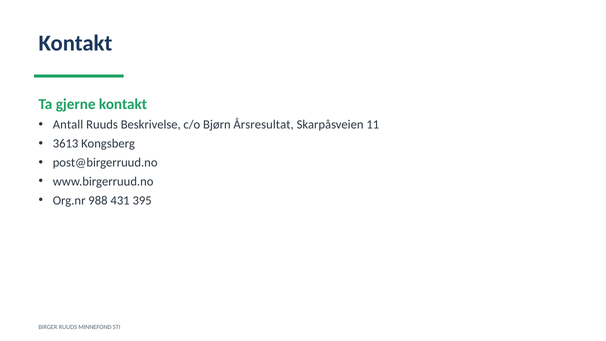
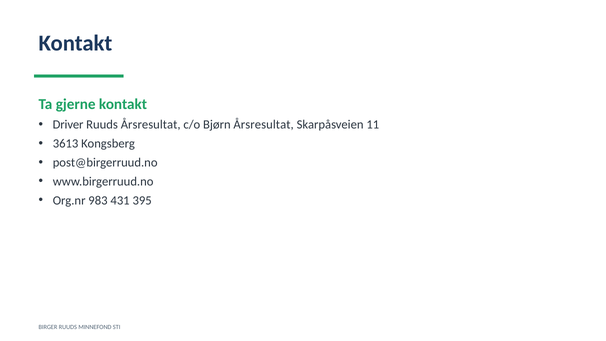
Antall: Antall -> Driver (68, 125)
Ruuds Beskrivelse: Beskrivelse -> Årsresultat (151, 125)
988: 988 -> 983 (98, 200)
